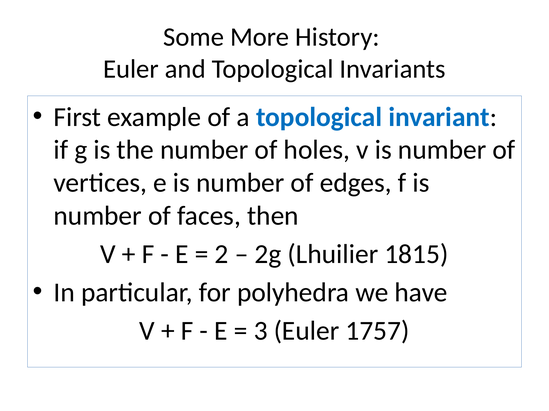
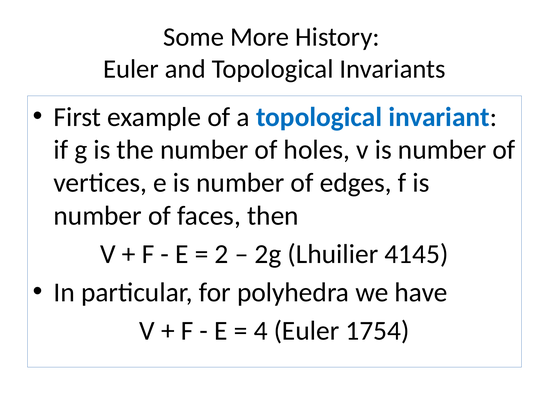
1815: 1815 -> 4145 (416, 254)
3: 3 -> 4 (261, 331)
1757: 1757 -> 1754 (377, 331)
